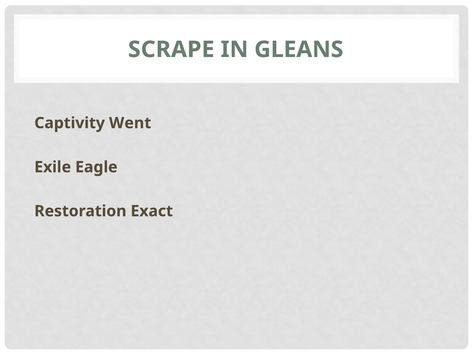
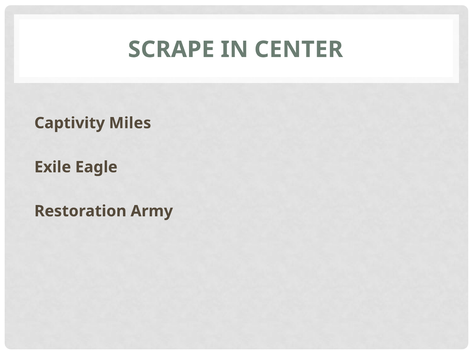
GLEANS: GLEANS -> CENTER (299, 50)
Went: Went -> Miles (130, 123)
Exact: Exact -> Army (152, 212)
